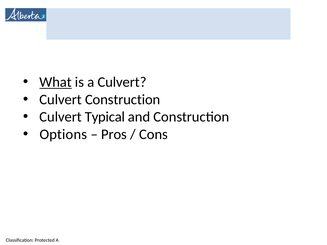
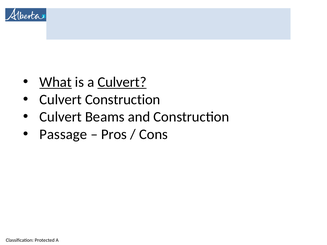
Culvert underline: none -> present (122, 82)
Typical: Typical -> Beams (105, 117)
Options: Options -> Passage (63, 135)
